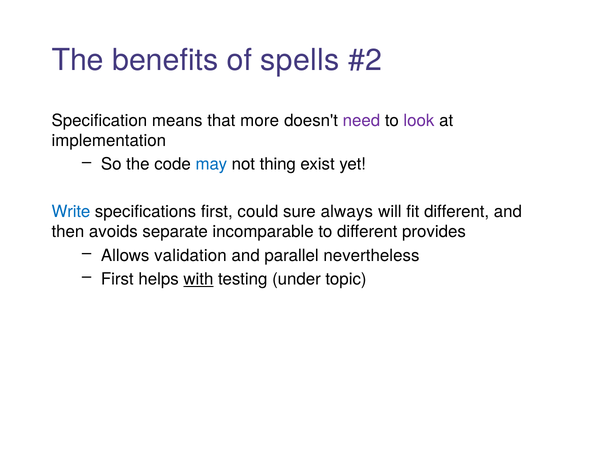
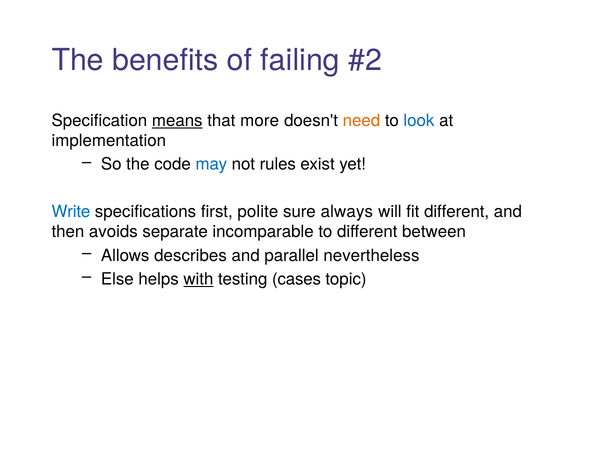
spells: spells -> failing (300, 60)
means underline: none -> present (177, 121)
need colour: purple -> orange (361, 121)
look colour: purple -> blue (419, 121)
thing: thing -> rules (278, 164)
could: could -> polite (258, 212)
provides: provides -> between (434, 232)
validation: validation -> describes (190, 256)
First: First -> Else (117, 279)
under: under -> cases (297, 279)
